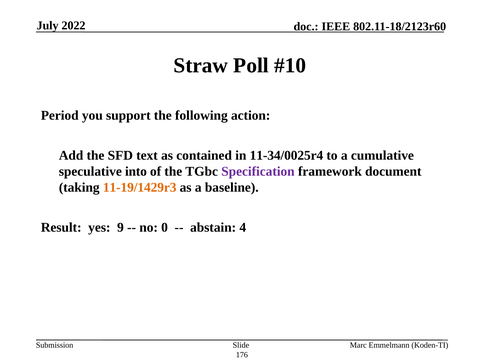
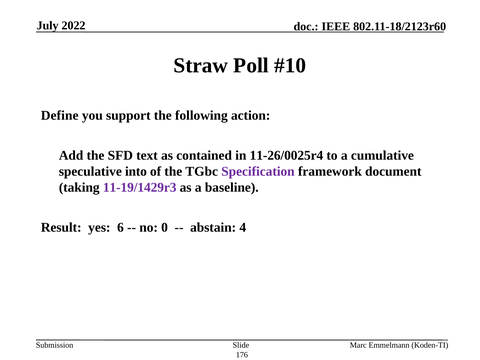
Period: Period -> Define (60, 115)
11-34/0025r4: 11-34/0025r4 -> 11-26/0025r4 (286, 155)
11-19/1429r3 colour: orange -> purple (140, 187)
9: 9 -> 6 (120, 227)
